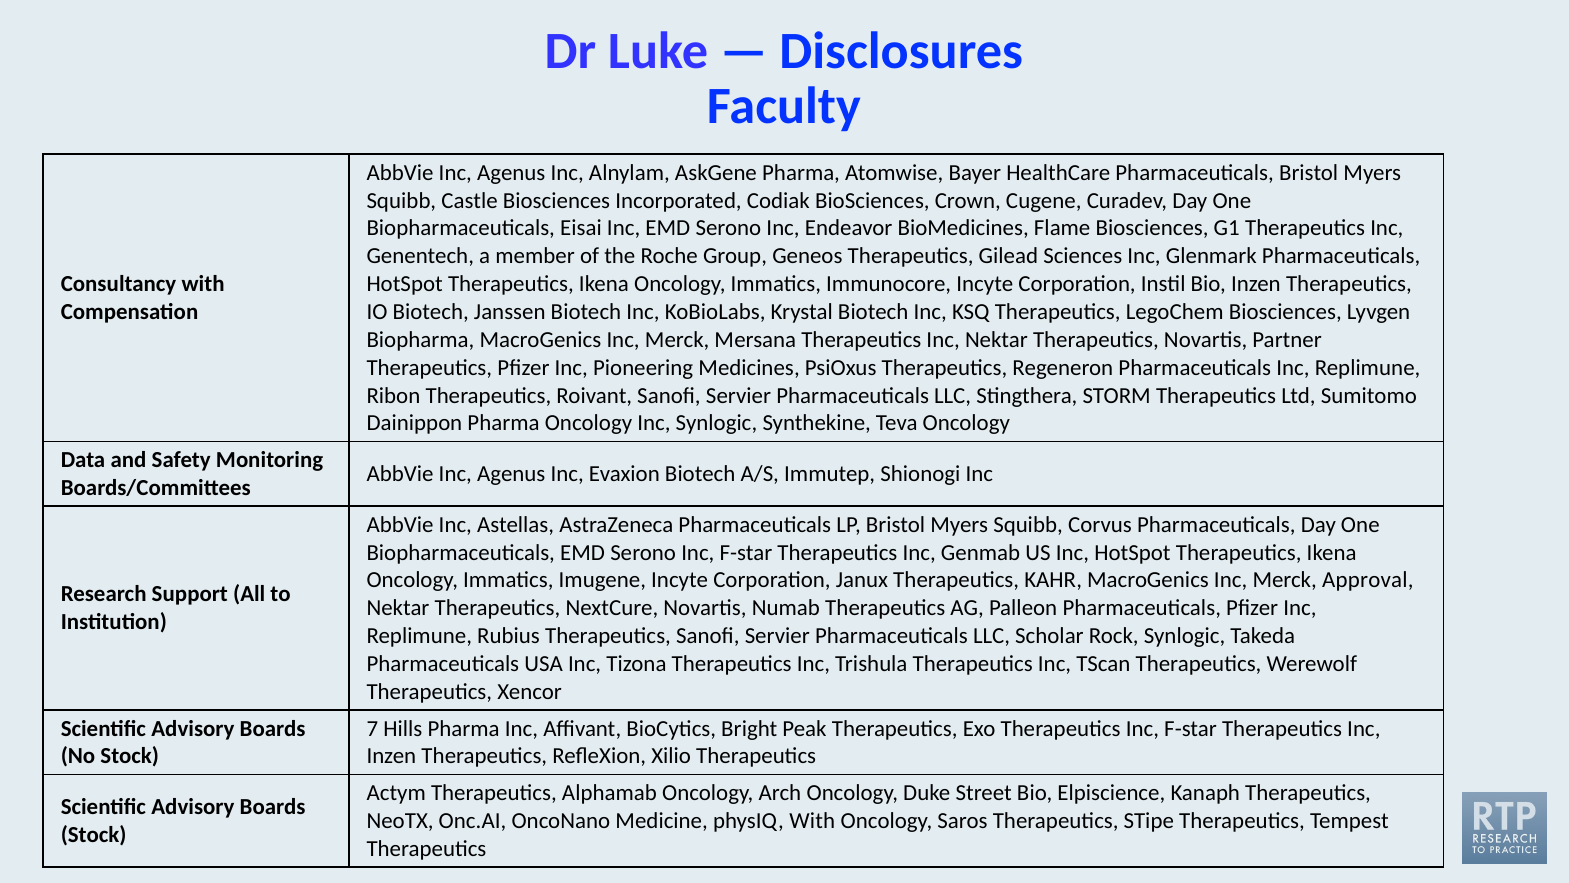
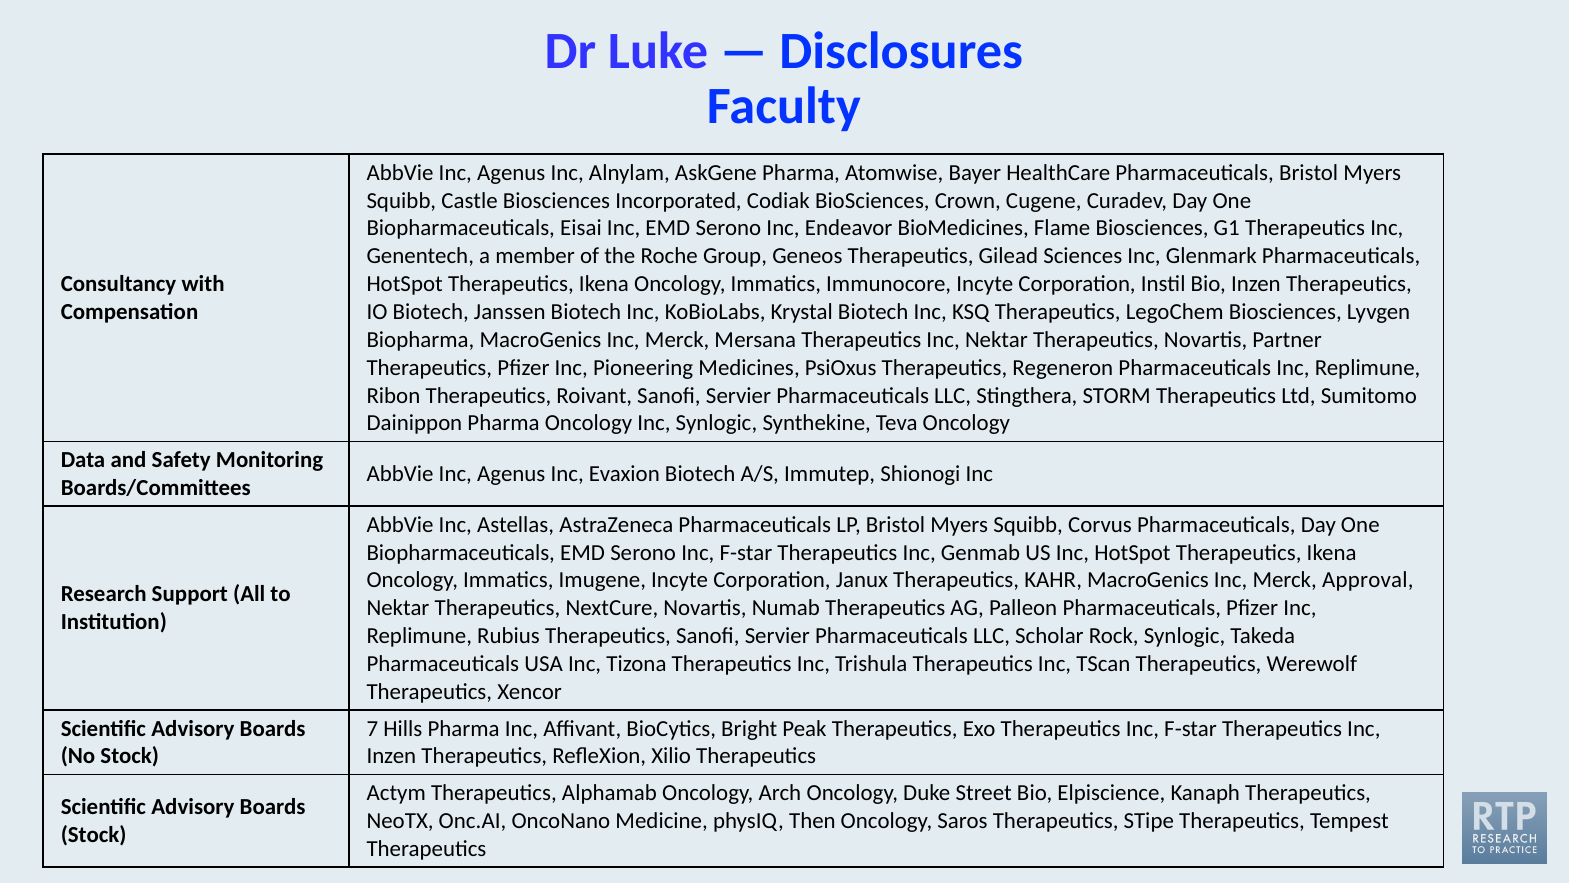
physIQ With: With -> Then (812, 821)
